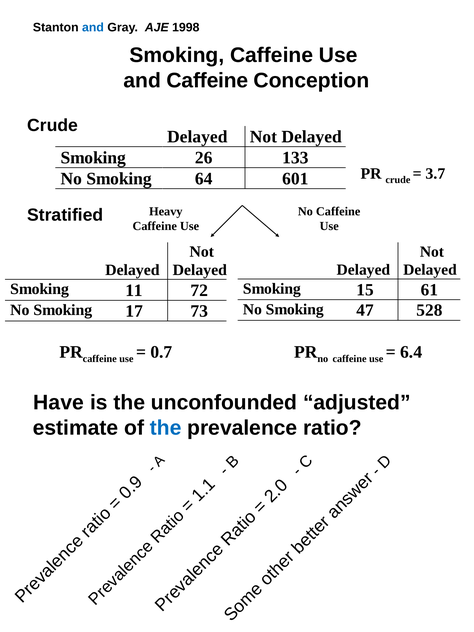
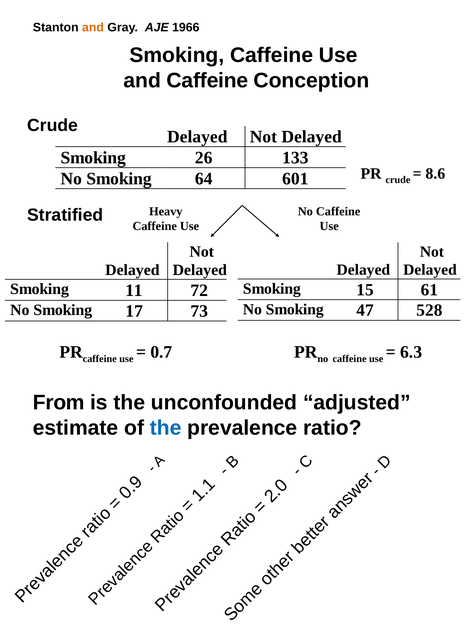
and colour: blue -> orange (93, 27)
1998: 1998 -> 1966 (186, 27)
3.7: 3.7 -> 8.6 (435, 173)
6.4: 6.4 -> 6.3 (411, 352)
Have: Have -> From (59, 403)
